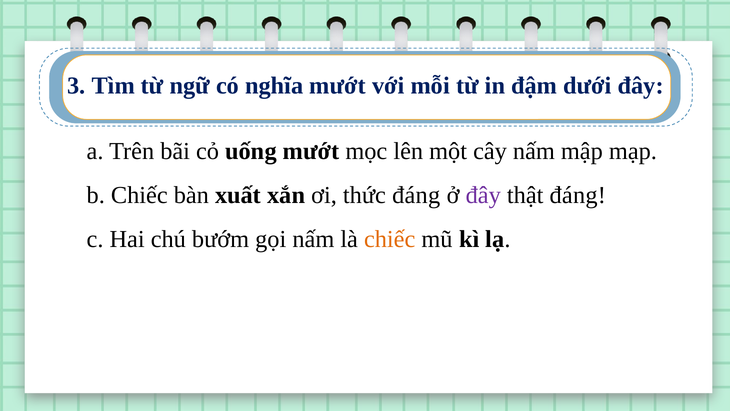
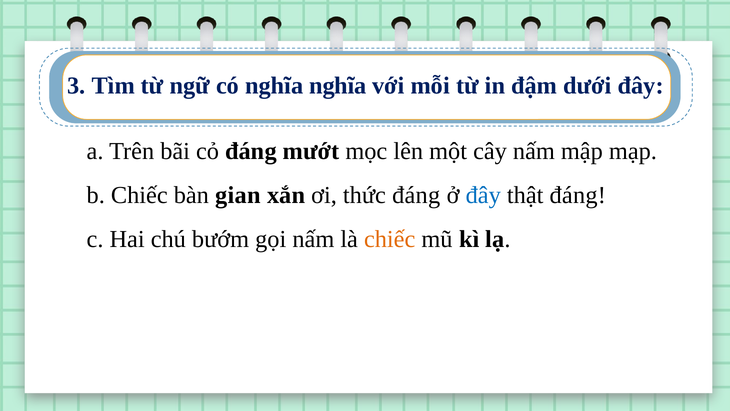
nghĩa mướt: mướt -> nghĩa (338, 85)
cỏ uống: uống -> đáng (251, 151)
xuất: xuất -> gian (238, 195)
đây colour: purple -> blue (483, 195)
